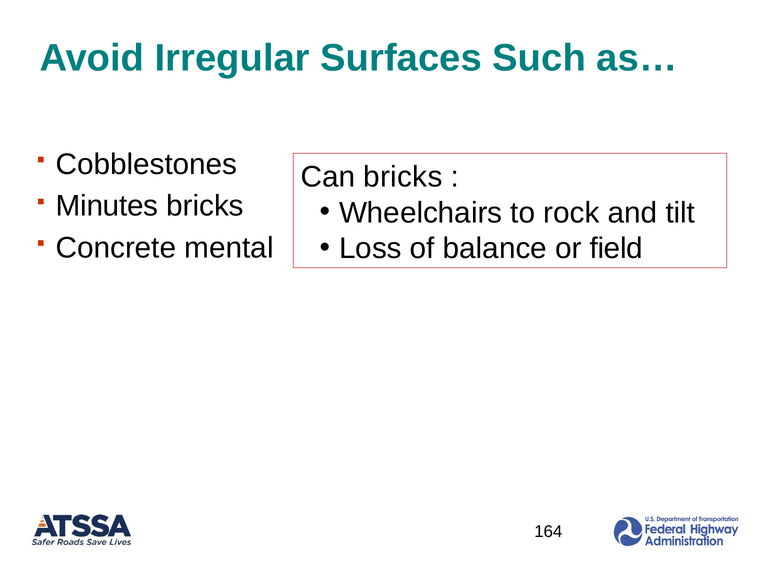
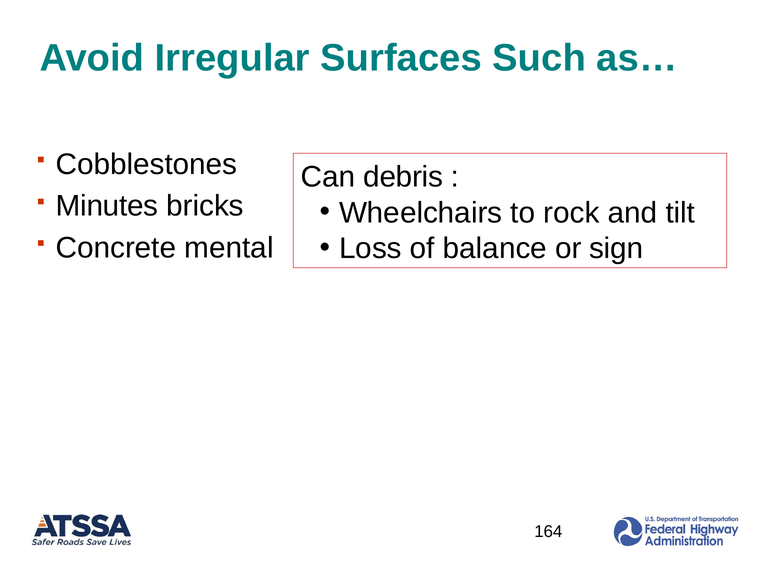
Can bricks: bricks -> debris (403, 177)
field: field -> sign (616, 248)
